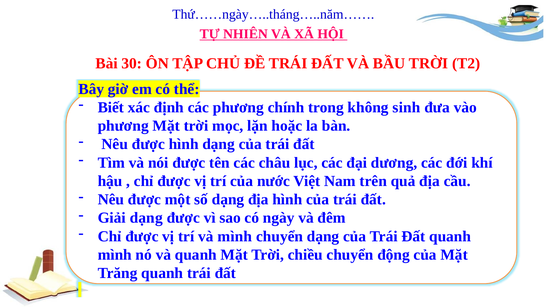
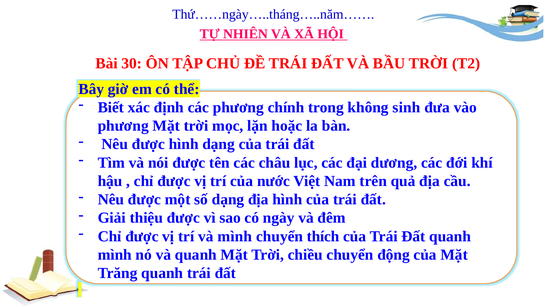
Giải dạng: dạng -> thiệu (146, 218)
chuyển dạng: dạng -> thích (323, 237)
